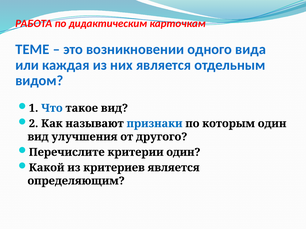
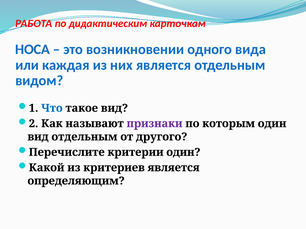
ТЕМЕ: ТЕМЕ -> НОСА (33, 50)
признаки colour: blue -> purple (155, 124)
вид улучшения: улучшения -> отдельным (84, 137)
